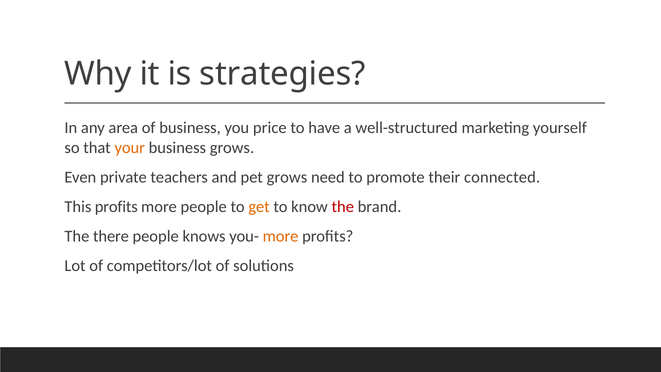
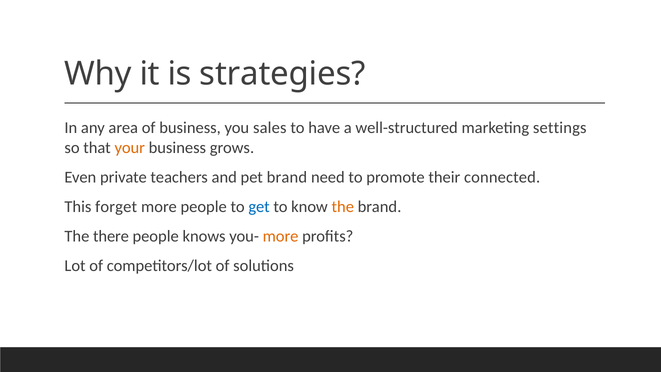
price: price -> sales (270, 128)
yourself: yourself -> settings (560, 128)
pet grows: grows -> brand (287, 177)
This profits: profits -> forget (116, 207)
get colour: orange -> blue (259, 207)
the colour: red -> orange (343, 207)
